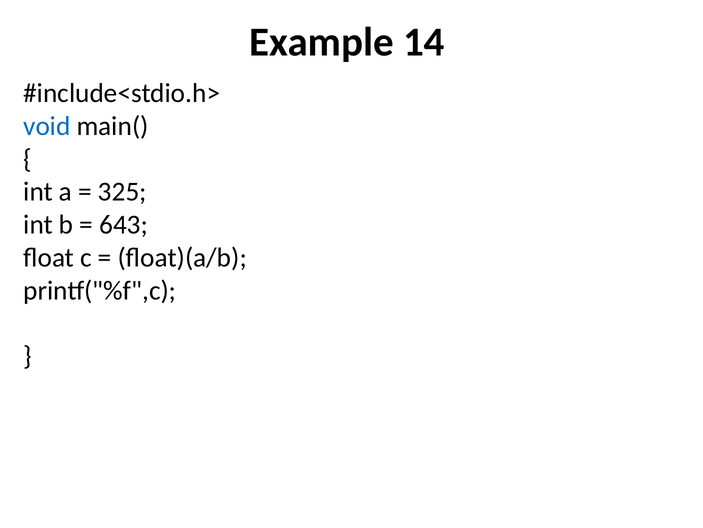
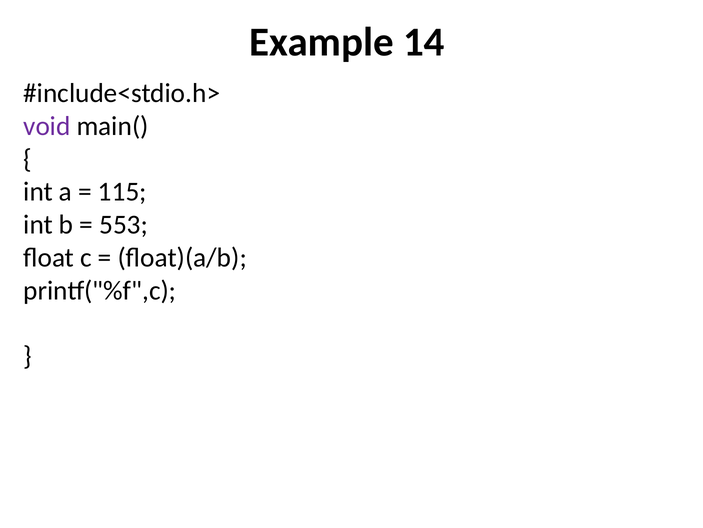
void colour: blue -> purple (47, 126)
325: 325 -> 115 (122, 192)
643: 643 -> 553 (124, 224)
